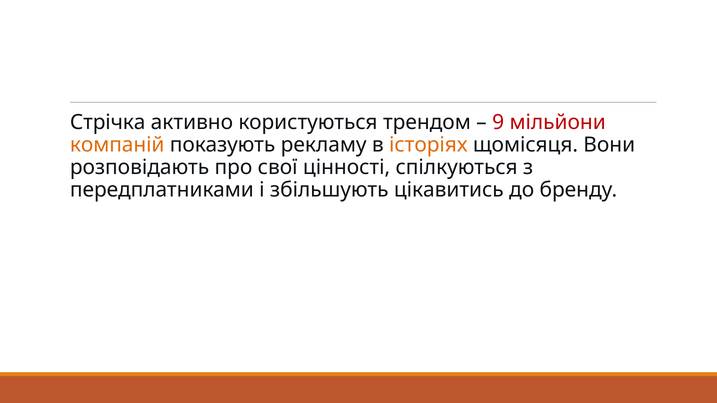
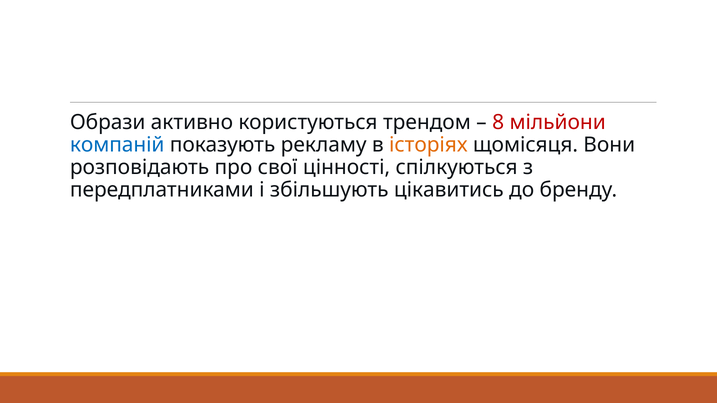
Стрічка: Стрічка -> Образи (108, 122)
9: 9 -> 8 (498, 122)
компаній colour: orange -> blue (117, 145)
